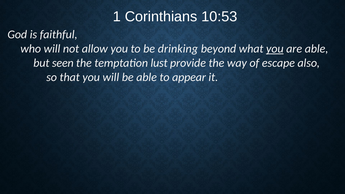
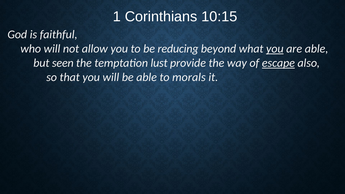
10:53: 10:53 -> 10:15 (219, 17)
drinking: drinking -> reducing (178, 49)
escape underline: none -> present (278, 63)
appear: appear -> morals (189, 77)
